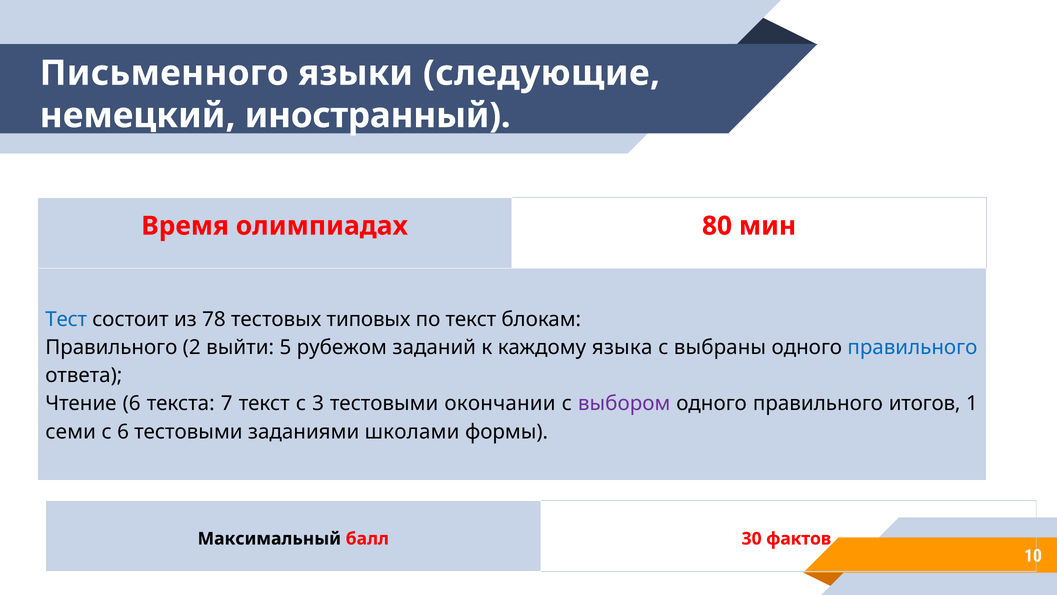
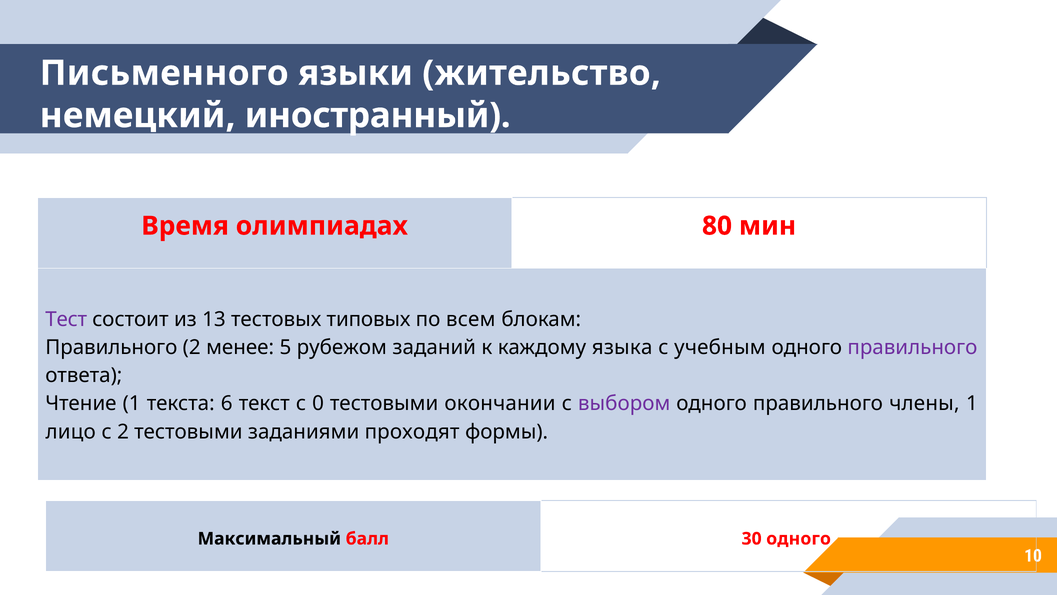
следующие: следующие -> жительство (542, 73)
Тест colour: blue -> purple (66, 319)
78: 78 -> 13 (214, 319)
по текст: текст -> всем (471, 319)
выйти: выйти -> менее (240, 347)
выбраны: выбраны -> учебным (720, 347)
правильного colour: blue -> purple (912, 347)
Чтение 6: 6 -> 1 (132, 403)
7: 7 -> 6 (227, 403)
3: 3 -> 0 (318, 403)
итогов: итогов -> члены (924, 403)
семи: семи -> лицо (71, 431)
с 6: 6 -> 2 (123, 431)
школами: школами -> проходят (412, 431)
30 фактов: фактов -> одного (799, 538)
